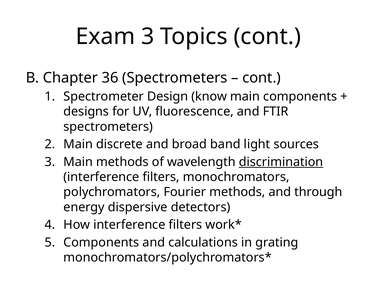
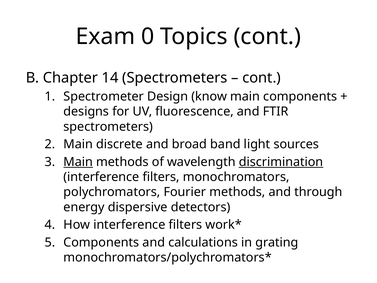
Exam 3: 3 -> 0 (148, 36)
36: 36 -> 14 (110, 78)
Main underline: none -> present (78, 162)
